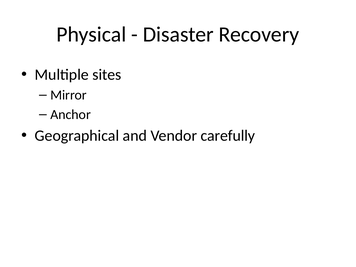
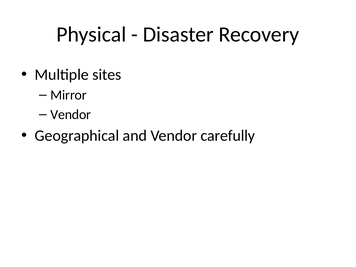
Anchor: Anchor -> Vendor (71, 115)
